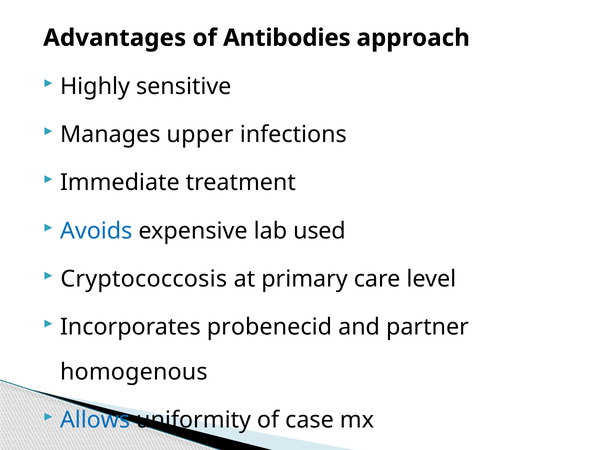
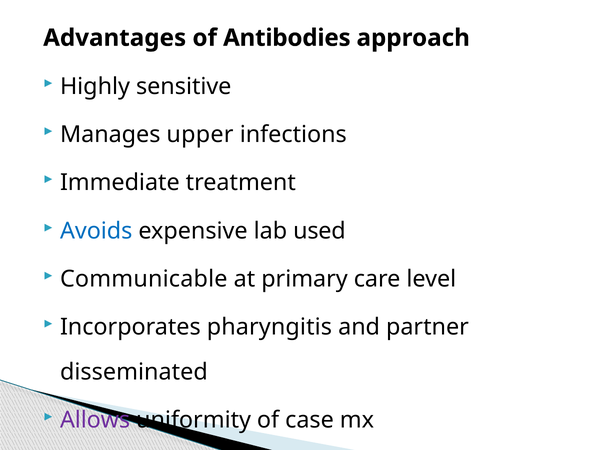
Cryptococcosis: Cryptococcosis -> Communicable (144, 280)
probenecid: probenecid -> pharyngitis (269, 328)
homogenous: homogenous -> disseminated (134, 373)
Allows colour: blue -> purple (95, 421)
